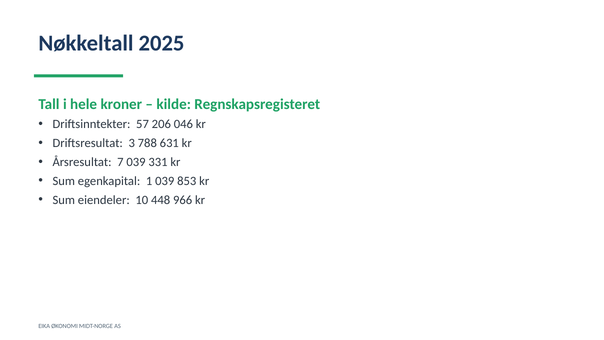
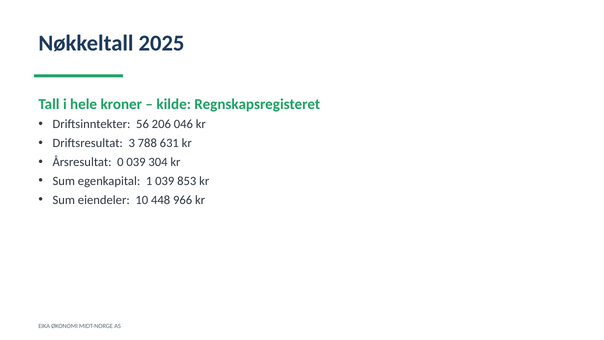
57: 57 -> 56 (142, 124)
7: 7 -> 0 (120, 162)
331: 331 -> 304 (158, 162)
